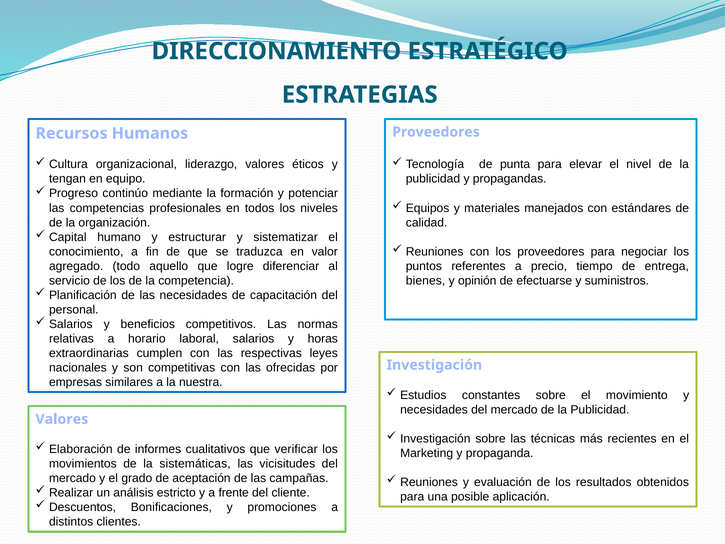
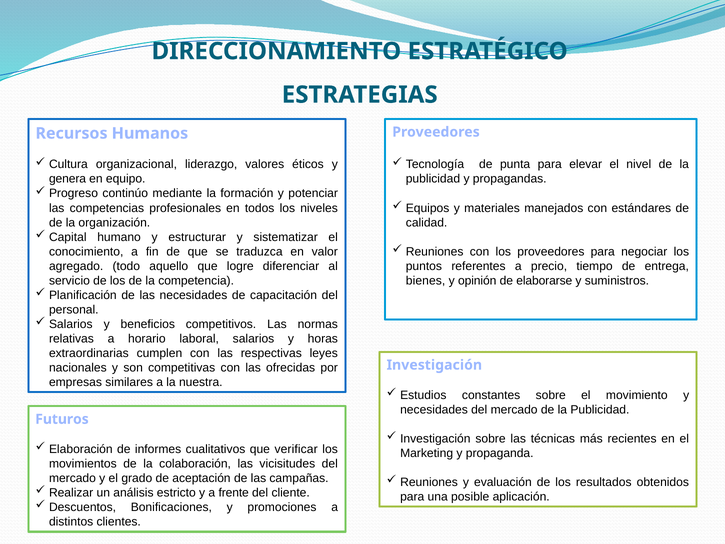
tengan: tengan -> genera (68, 179)
efectuarse: efectuarse -> elaborarse (544, 280)
Valores: Valores -> Futuros (62, 419)
sistemáticas: sistemáticas -> colaboración (195, 464)
